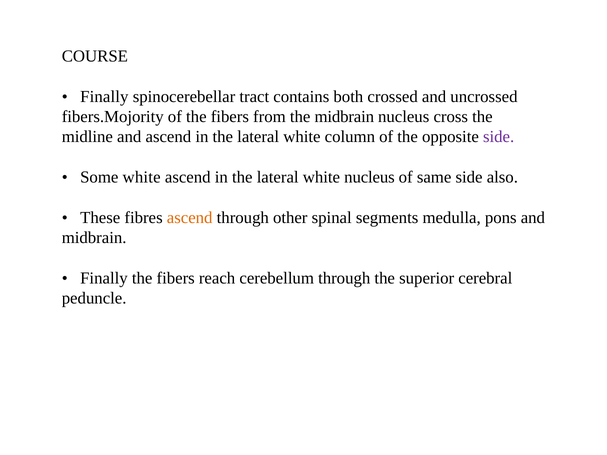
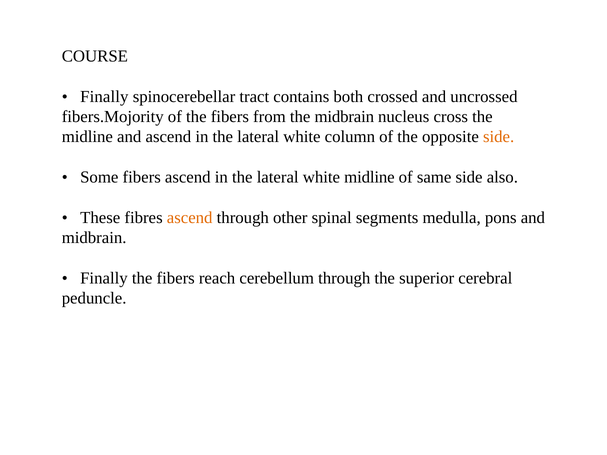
side colour: purple -> orange (499, 137)
Some white: white -> fibers (142, 177)
white nucleus: nucleus -> midline (369, 177)
